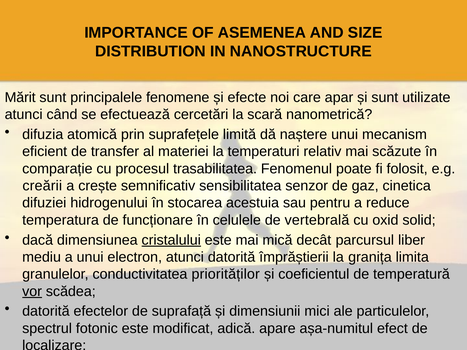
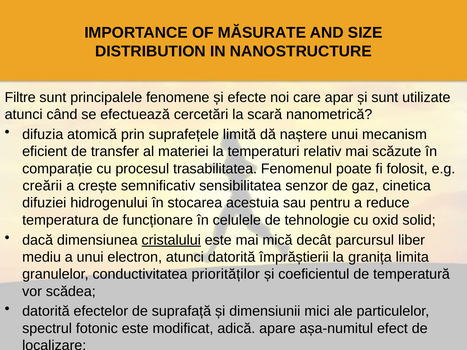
ASEMENEA: ASEMENEA -> MĂSURATE (262, 33)
Mărit: Mărit -> Filtre (20, 98)
vertebrală: vertebrală -> tehnologie (317, 220)
vor underline: present -> none (32, 292)
